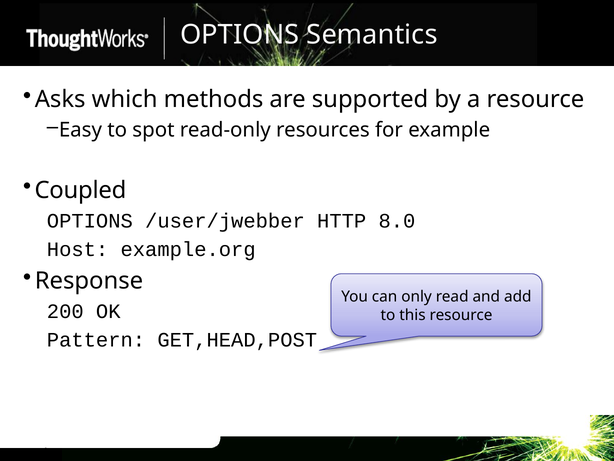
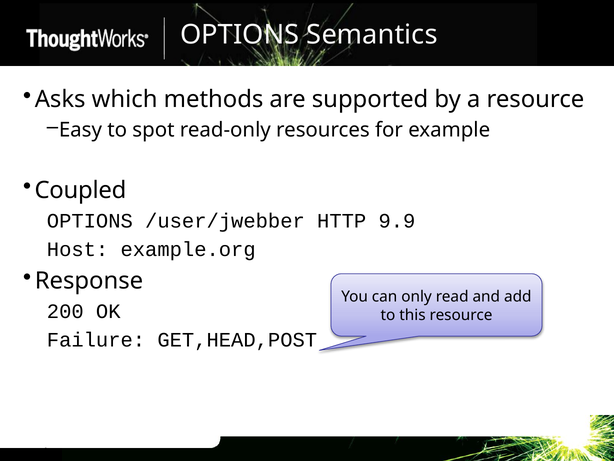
8.0: 8.0 -> 9.9 (397, 221)
Pattern: Pattern -> Failure (96, 340)
